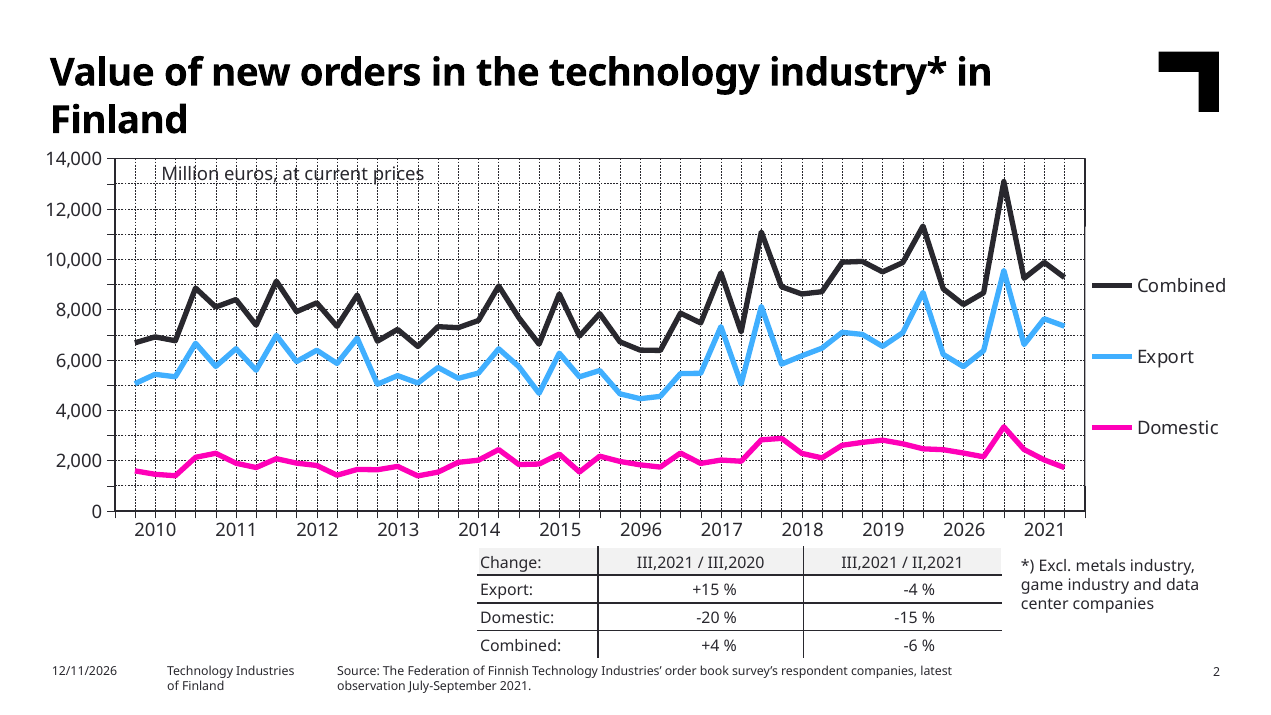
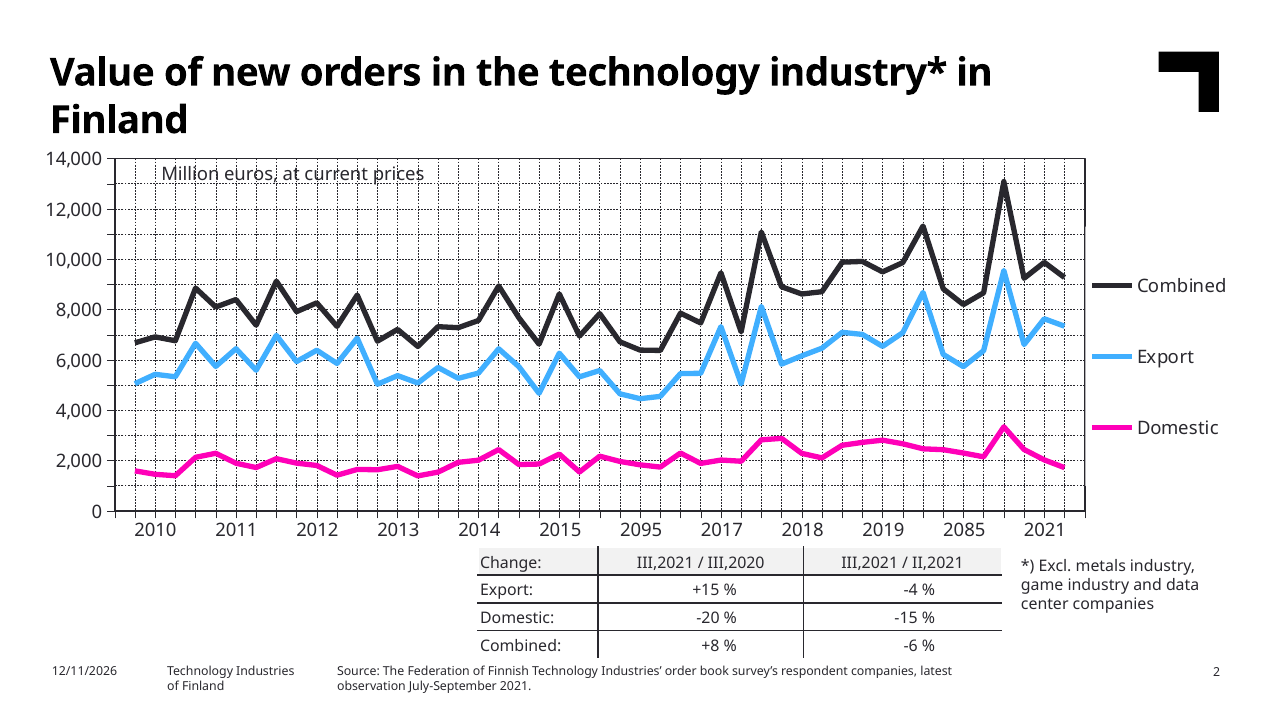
2096: 2096 -> 2095 (641, 531)
2026: 2026 -> 2085 (964, 531)
+4: +4 -> +8 (710, 647)
